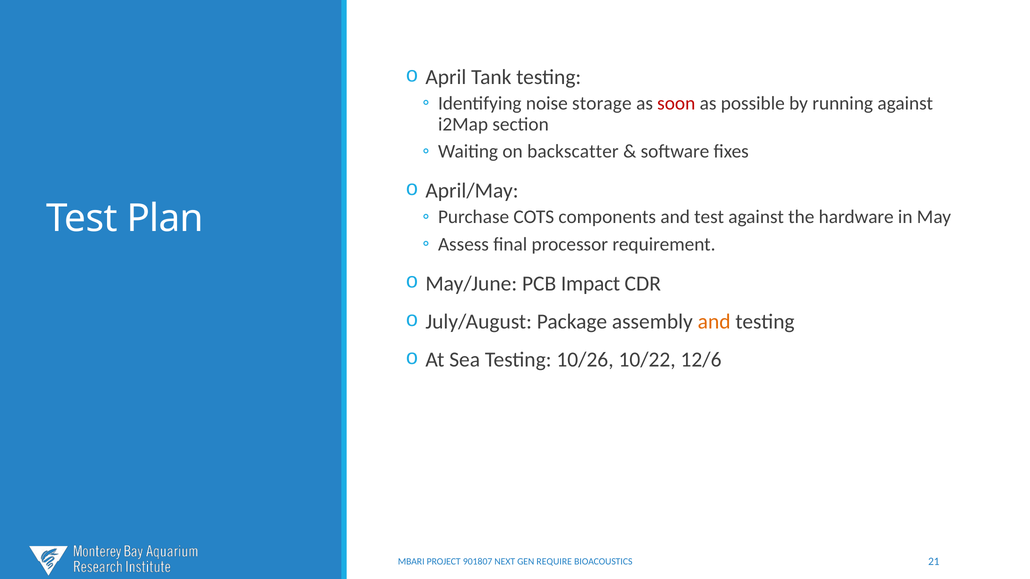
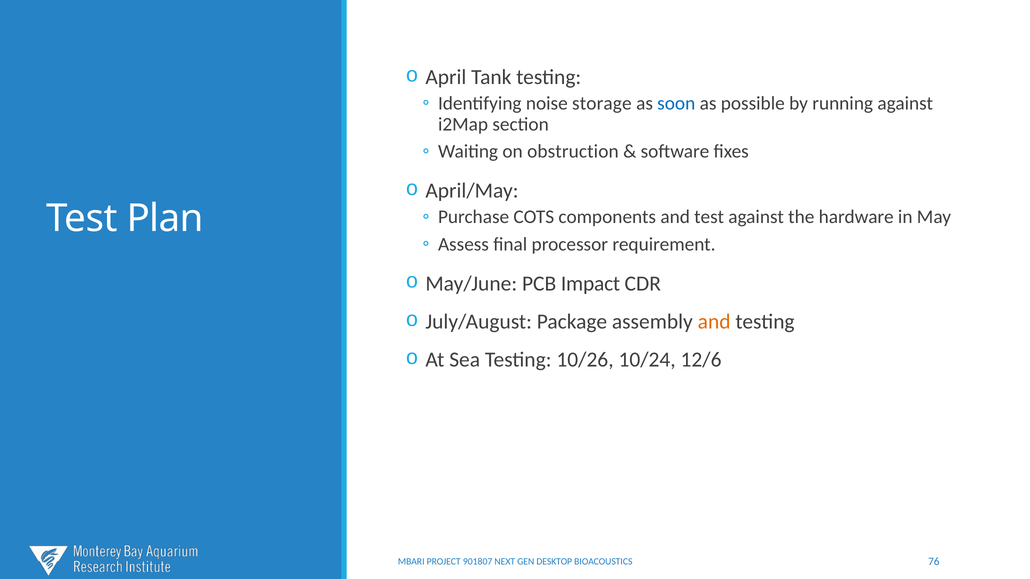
soon colour: red -> blue (676, 103)
backscatter: backscatter -> obstruction (573, 152)
10/22: 10/22 -> 10/24 (647, 360)
REQUIRE: REQUIRE -> DESKTOP (554, 562)
21: 21 -> 76 (934, 562)
